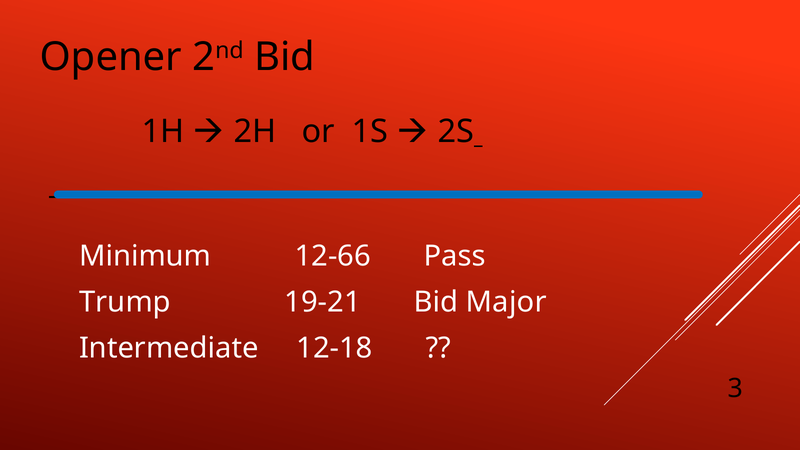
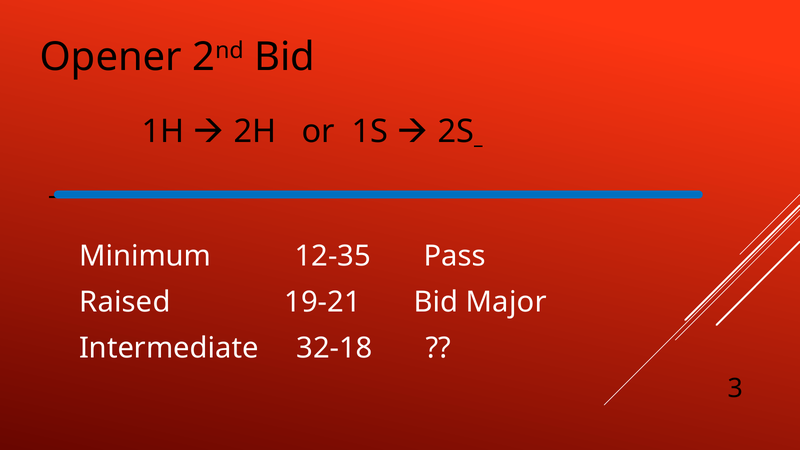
12-66: 12-66 -> 12-35 (333, 256)
Trump: Trump -> Raised (125, 302)
12-18: 12-18 -> 32-18 (335, 348)
